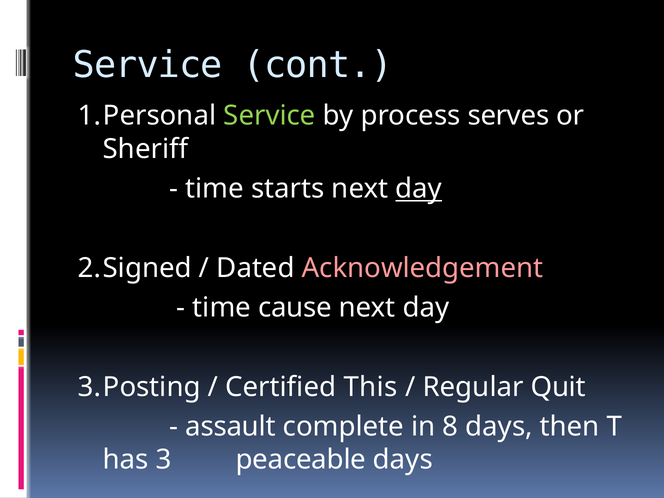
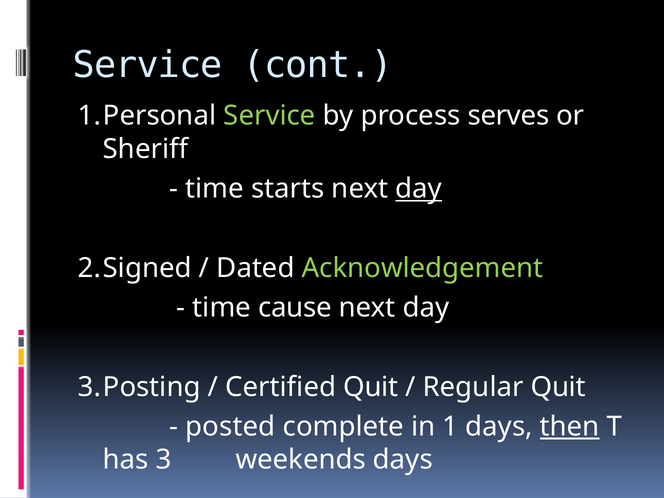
Acknowledgement colour: pink -> light green (423, 268)
Certified This: This -> Quit (371, 387)
assault: assault -> posted (230, 427)
8: 8 -> 1 (450, 427)
then underline: none -> present (570, 427)
peaceable: peaceable -> weekends (301, 460)
